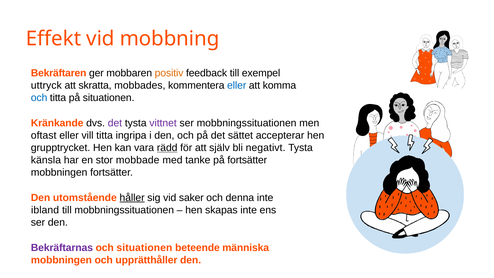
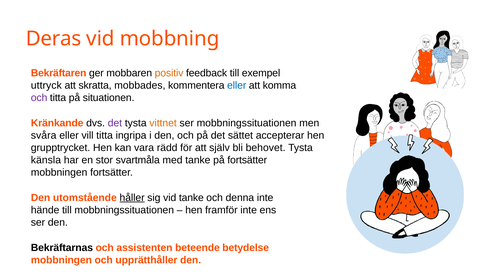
Effekt: Effekt -> Deras (54, 39)
och colour: blue -> purple (39, 98)
vittnet colour: purple -> orange (163, 123)
oftast: oftast -> svåra (44, 135)
rädd underline: present -> none (167, 148)
negativt: negativt -> behovet (266, 148)
mobbade: mobbade -> svartmåla (138, 160)
vid saker: saker -> tanke (191, 198)
ibland: ibland -> hände (45, 210)
skapas: skapas -> framför (221, 210)
Bekräftarnas colour: purple -> black (62, 248)
och situationen: situationen -> assistenten (144, 248)
människa: människa -> betydelse (246, 248)
